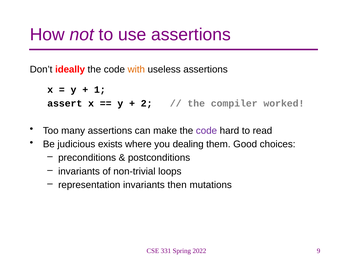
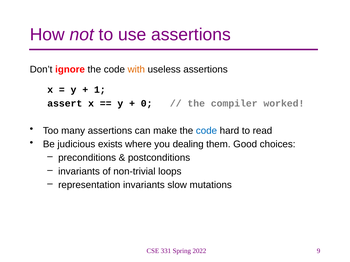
ideally: ideally -> ignore (70, 70)
2: 2 -> 0 (147, 104)
code colour: purple -> blue (206, 131)
then: then -> slow (177, 185)
